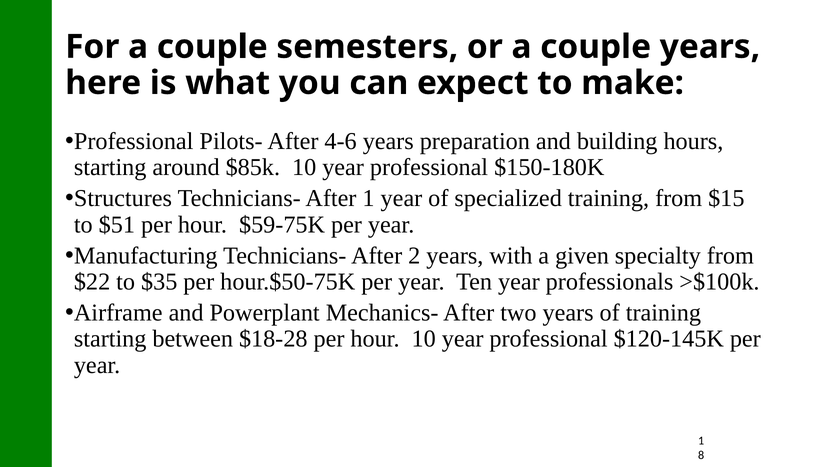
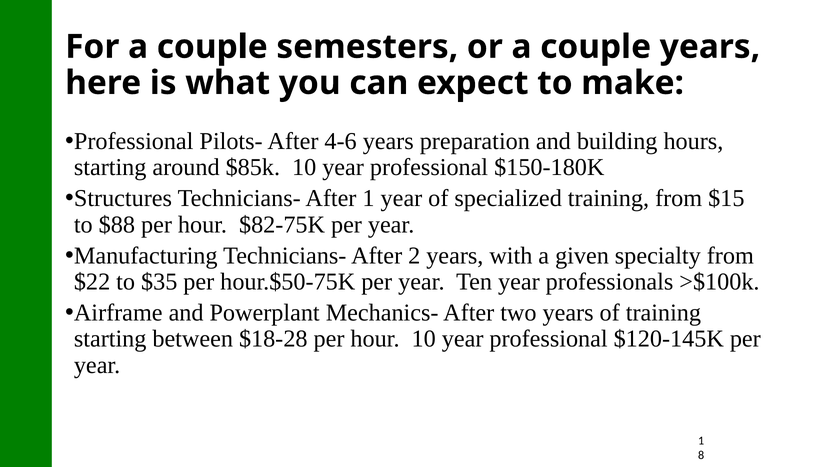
$51: $51 -> $88 (117, 225)
$59-75K: $59-75K -> $82-75K (282, 225)
